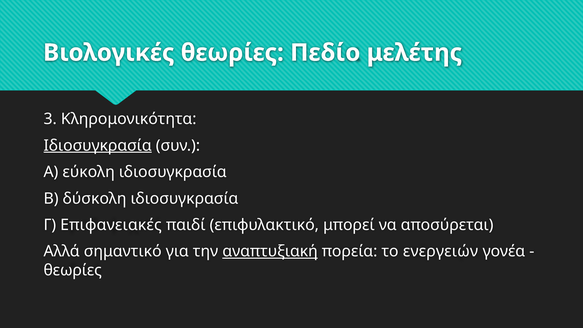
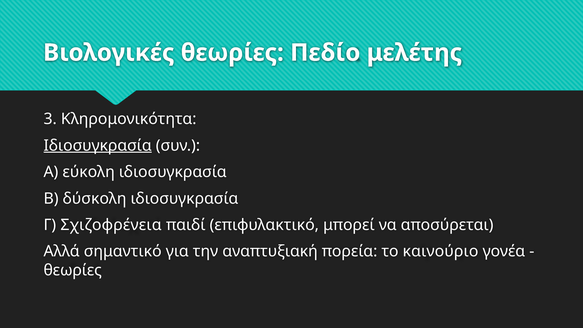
Επιφανειακές: Επιφανειακές -> Σχιζοφρένεια (111, 225)
αναπτυξιακή underline: present -> none (270, 251)
ενεργειών: ενεργειών -> καινούριο (441, 251)
